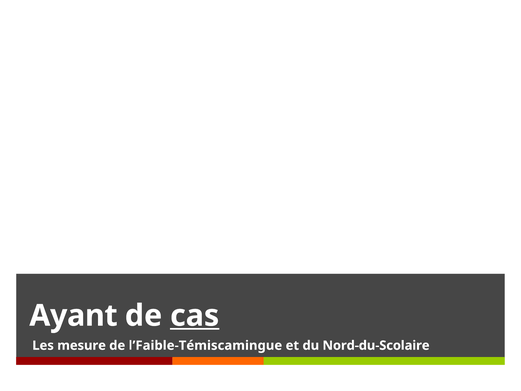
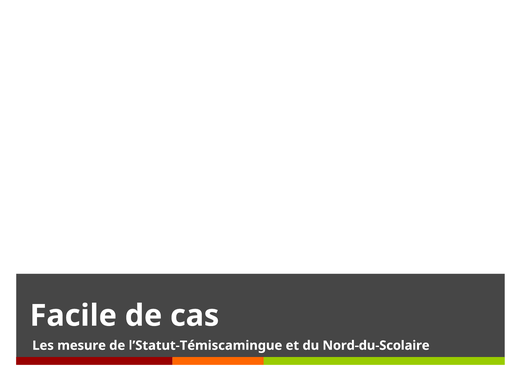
Ayant: Ayant -> Facile (73, 315)
cas underline: present -> none (195, 315)
l’Faible-Témiscamingue: l’Faible-Témiscamingue -> l’Statut-Témiscamingue (205, 345)
